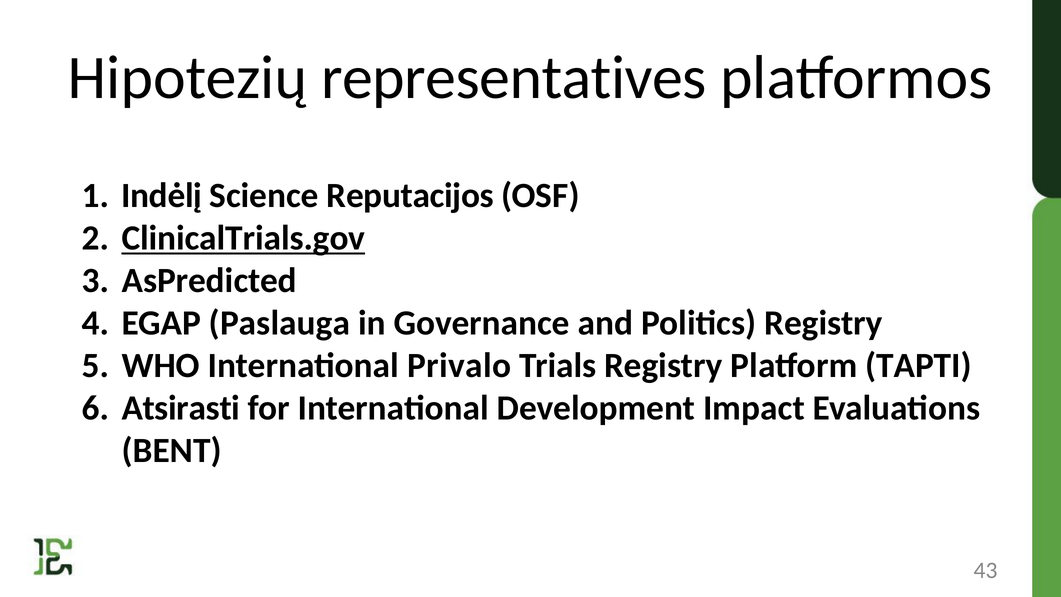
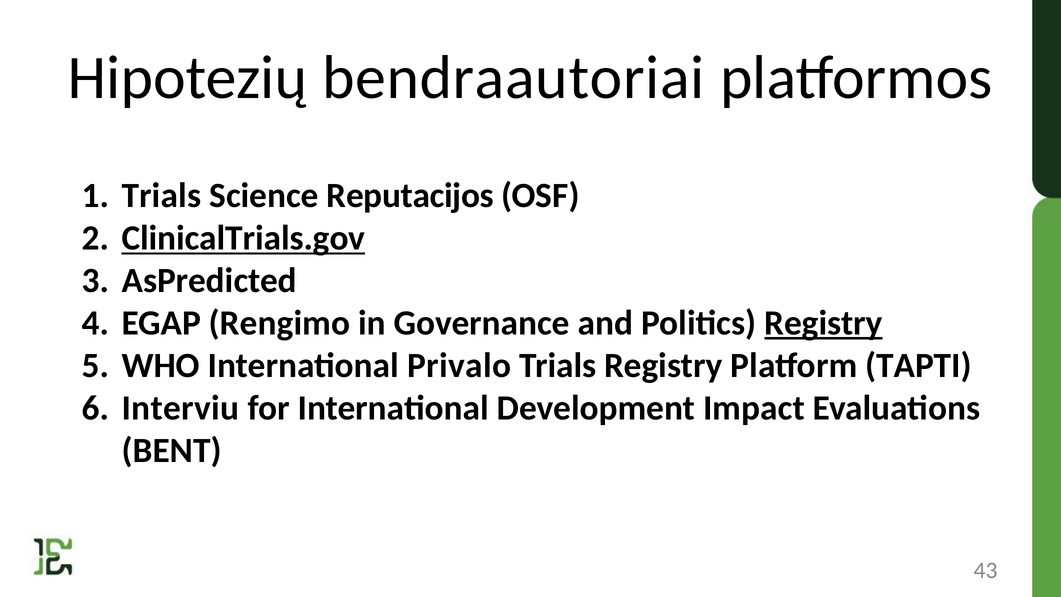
representatives: representatives -> bendraautoriai (513, 78)
Indėlį: Indėlį -> Trials (161, 196)
Paslauga: Paslauga -> Rengimo (279, 323)
Registry underline: none -> present (823, 323)
Atsirasti: Atsirasti -> Interviu (180, 408)
